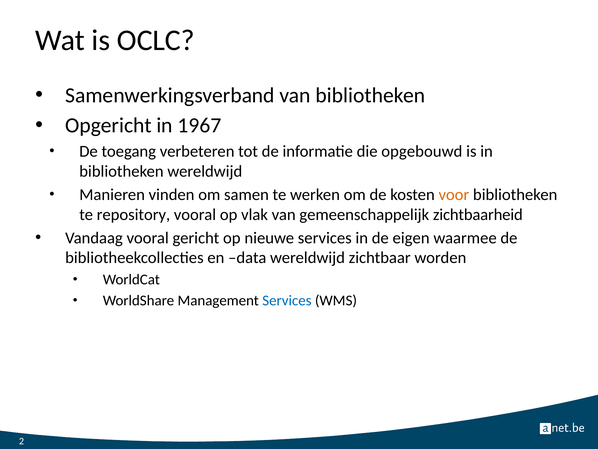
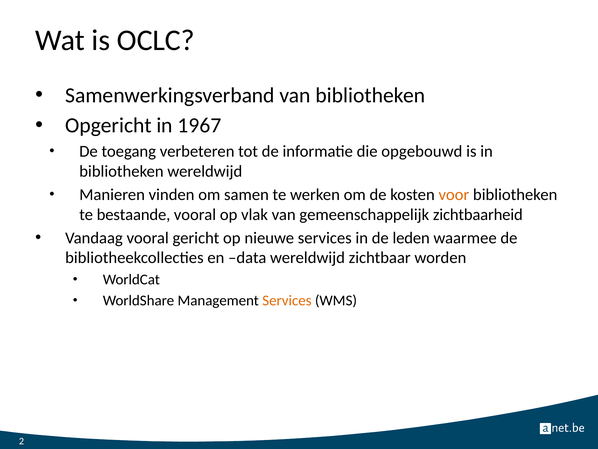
repository: repository -> bestaande (133, 214)
eigen: eigen -> leden (411, 238)
Services colour: blue -> orange (287, 300)
